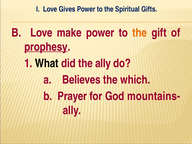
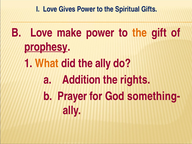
What colour: black -> orange (47, 63)
Believes: Believes -> Addition (81, 80)
which: which -> rights (135, 80)
mountains-: mountains- -> something- (154, 96)
